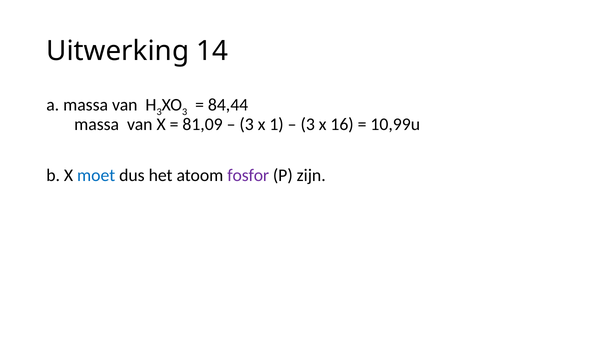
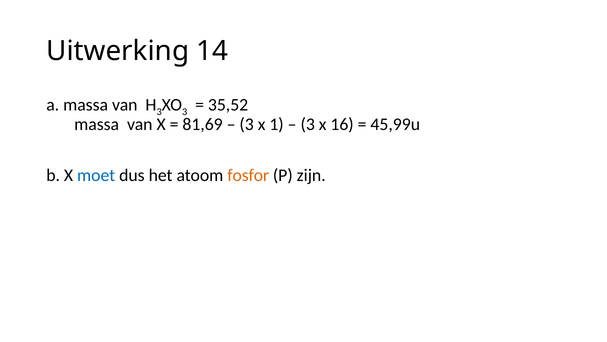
84,44: 84,44 -> 35,52 (228, 105)
81,09: 81,09 -> 81,69 (203, 124)
10,99u: 10,99u -> 45,99u (395, 124)
fosfor colour: purple -> orange (248, 175)
